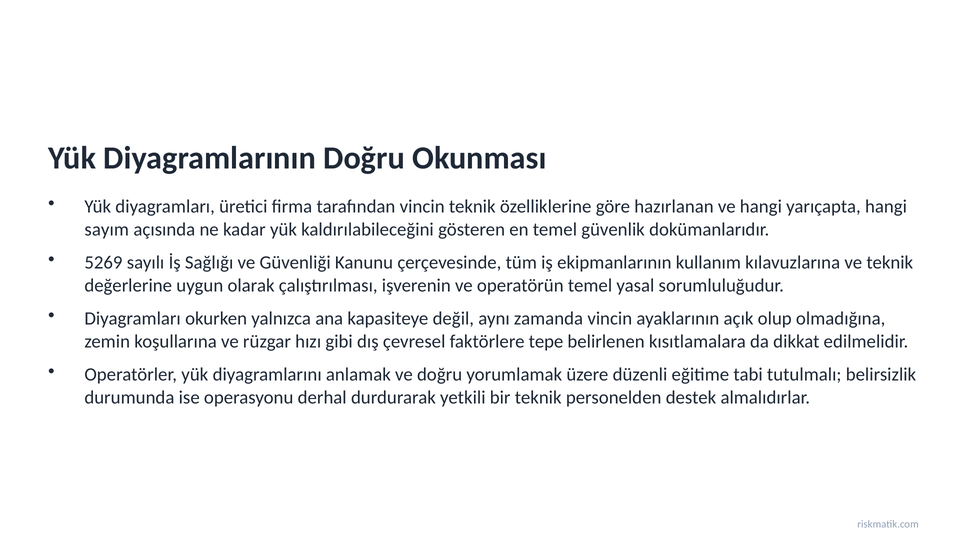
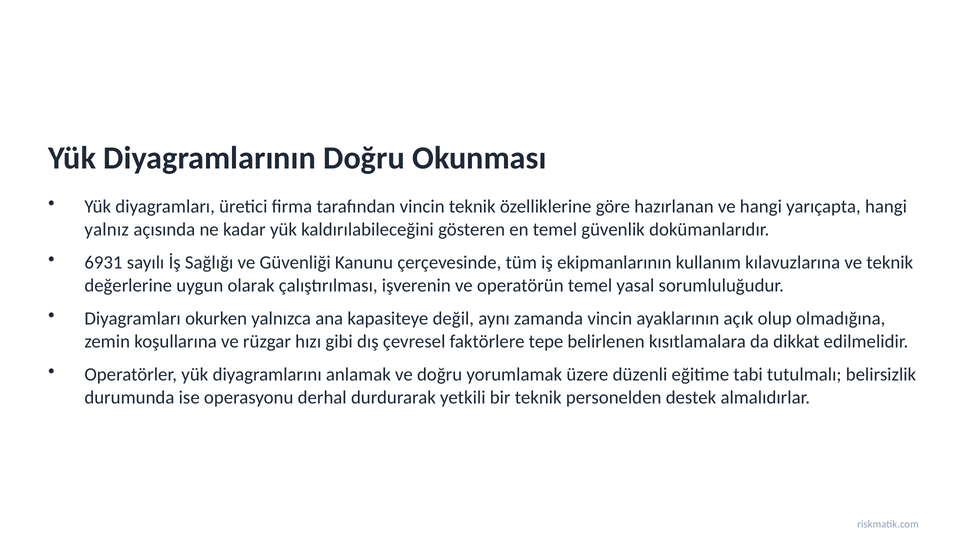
sayım: sayım -> yalnız (107, 229)
5269: 5269 -> 6931 (103, 263)
